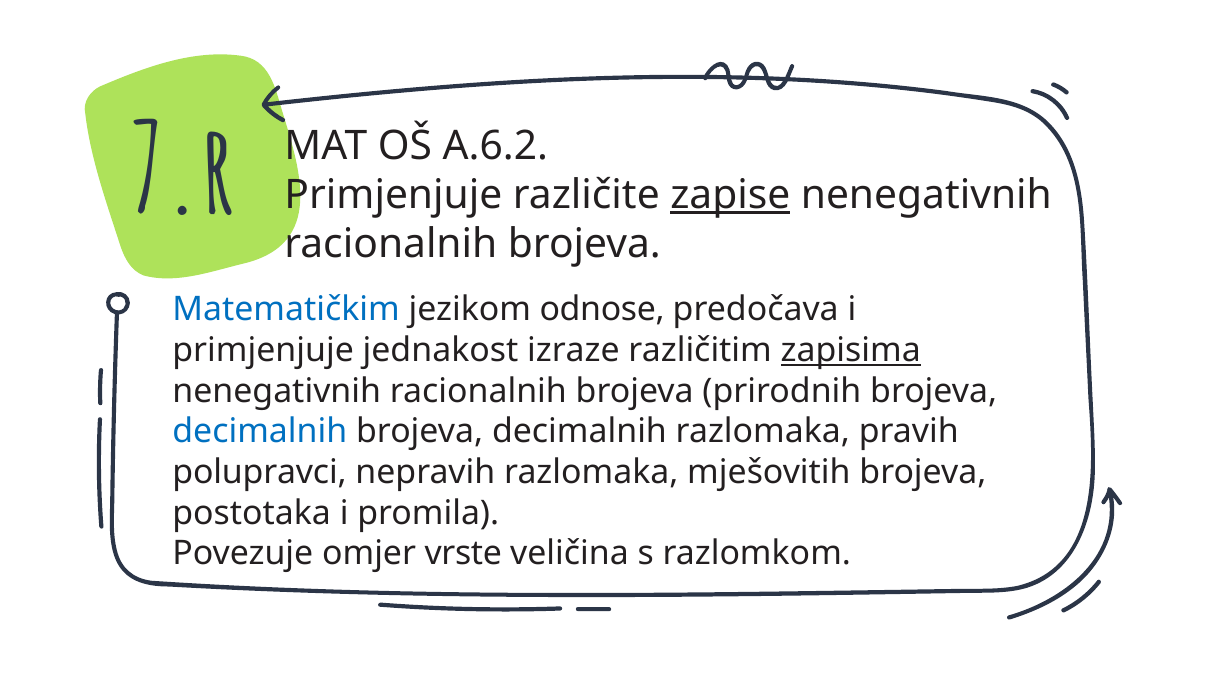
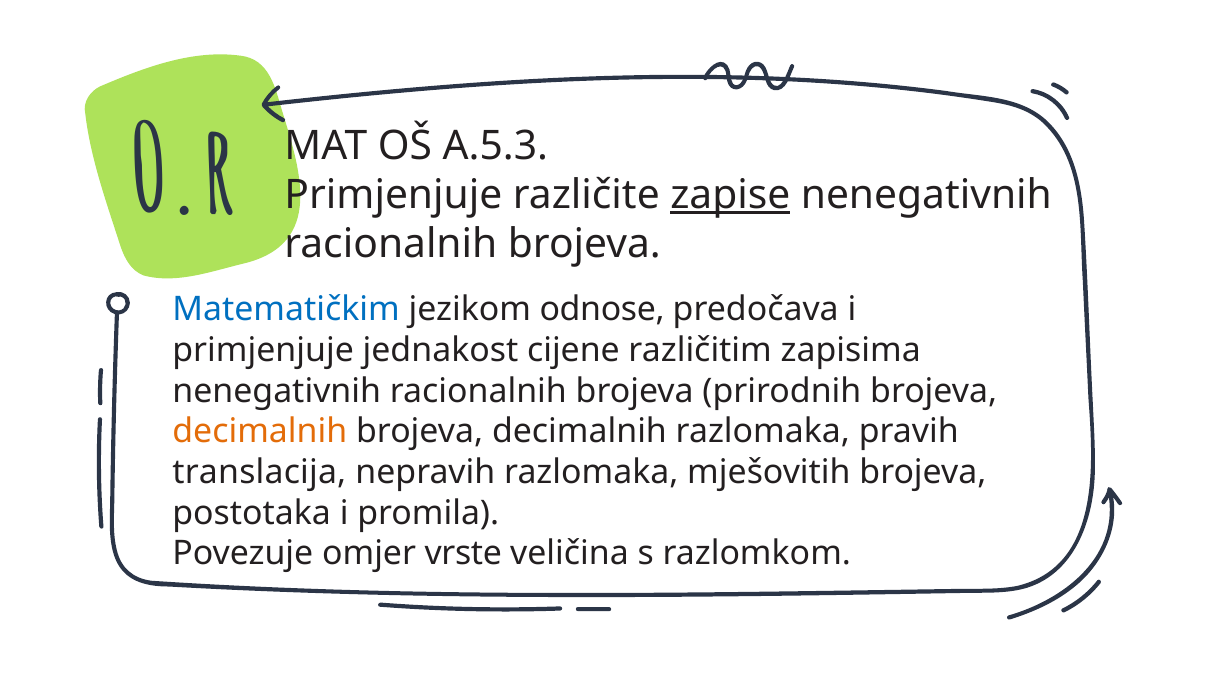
7.r: 7.r -> 0.r (183, 174)
A.6.2: A.6.2 -> A.5.3 (495, 146)
izraze: izraze -> cijene (573, 350)
zapisima underline: present -> none (851, 350)
decimalnih colour: blue -> orange (260, 432)
polupravci: polupravci -> translacija (259, 473)
